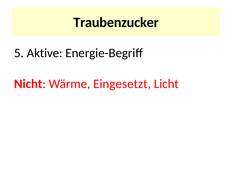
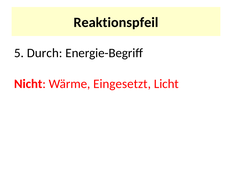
Traubenzucker: Traubenzucker -> Reaktionspfeil (116, 22)
Aktive: Aktive -> Durch (45, 53)
